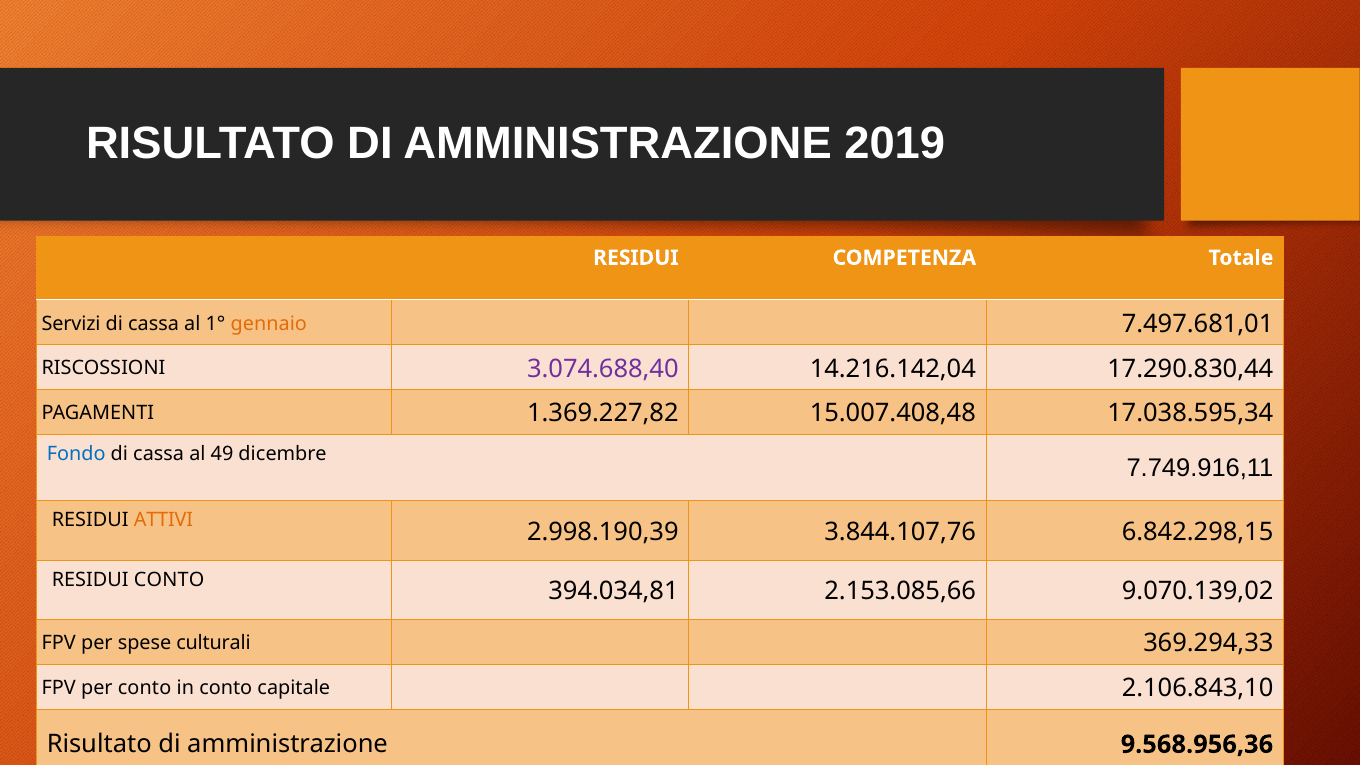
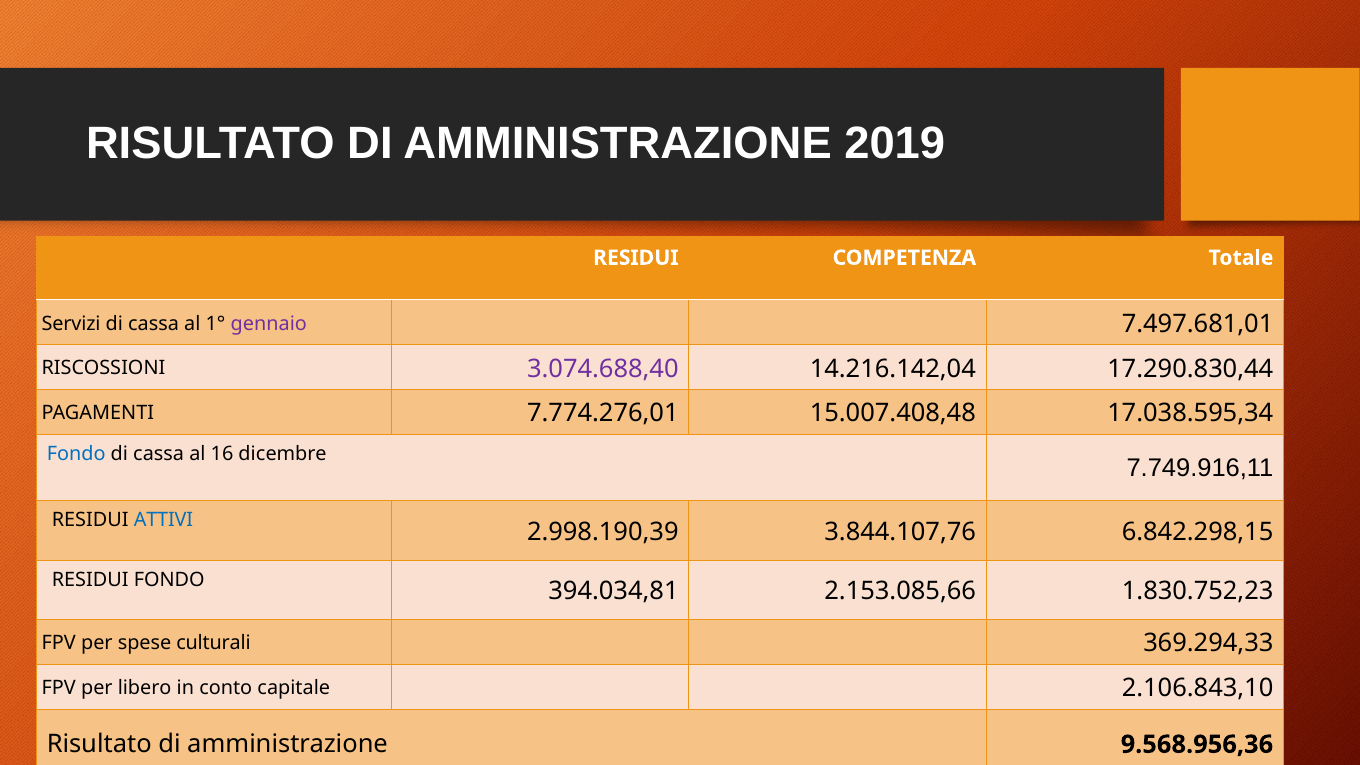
gennaio colour: orange -> purple (269, 323)
1.369.227,82: 1.369.227,82 -> 7.774.276,01 (603, 414)
49: 49 -> 16 (222, 454)
ATTIVI colour: orange -> blue (163, 520)
RESIDUI CONTO: CONTO -> FONDO (169, 580)
9.070.139,02: 9.070.139,02 -> 1.830.752,23 (1198, 591)
per conto: conto -> libero (145, 688)
